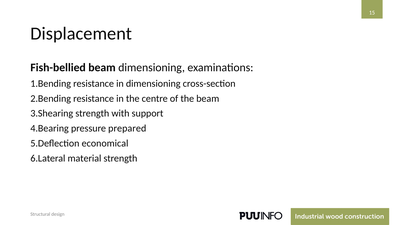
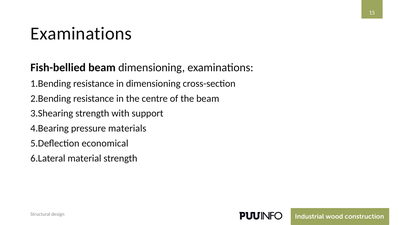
Displacement: Displacement -> Examinations (81, 34)
prepared: prepared -> materials (127, 128)
